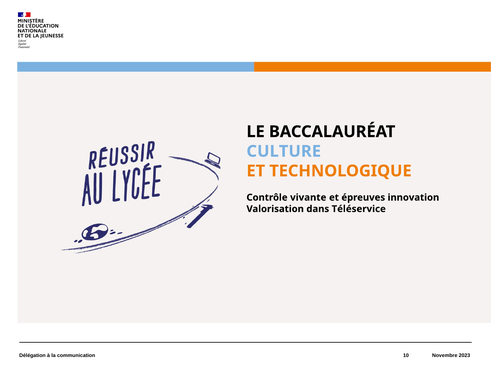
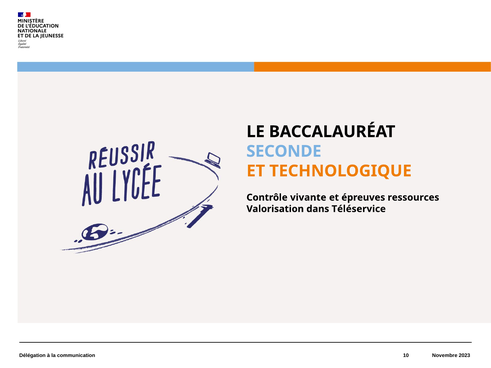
CULTURE: CULTURE -> SECONDE (284, 151)
innovation: innovation -> ressources (413, 198)
